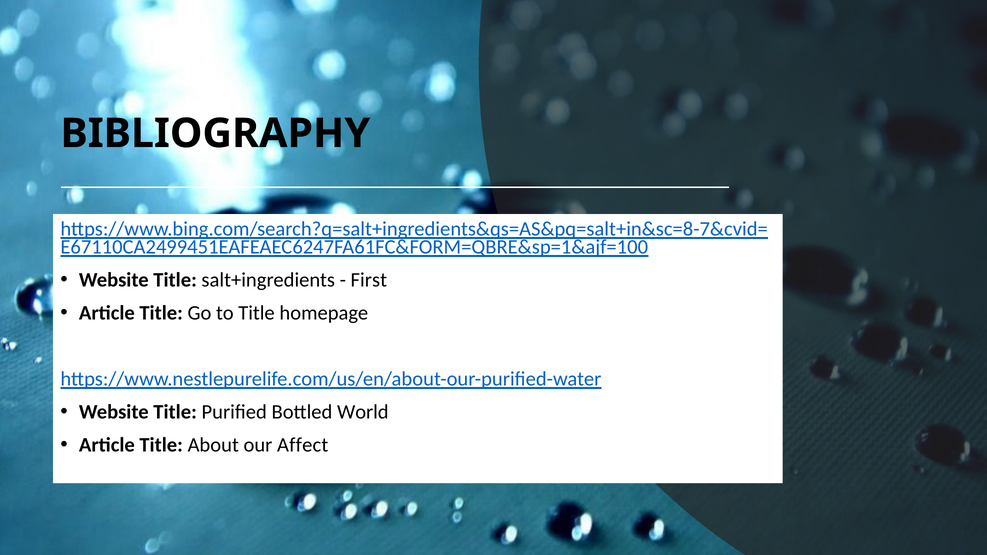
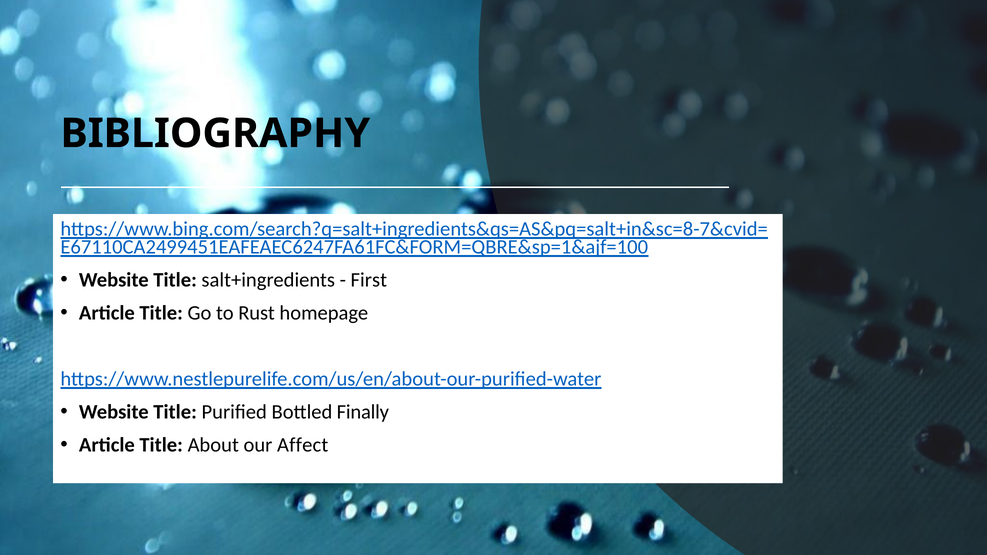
to Title: Title -> Rust (257, 313)
World: World -> Finally (363, 412)
